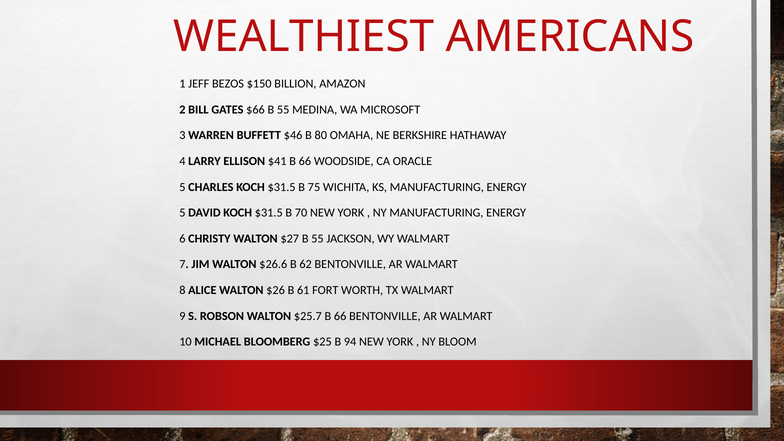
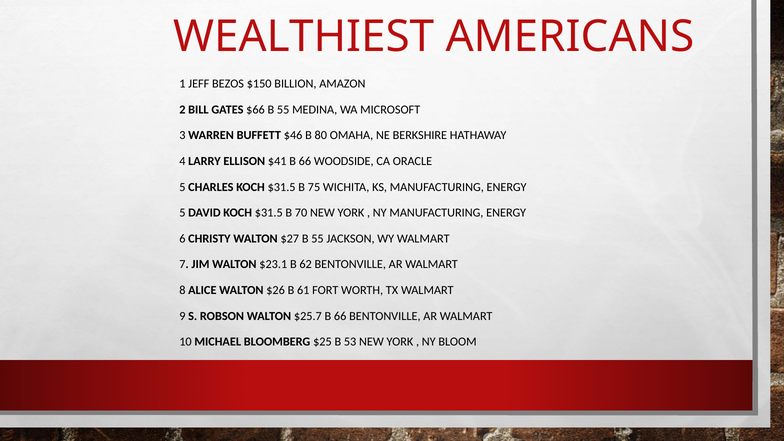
$26.6: $26.6 -> $23.1 (273, 264)
94: 94 -> 53 (350, 342)
